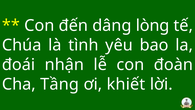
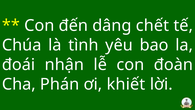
lòng: lòng -> chết (152, 26)
Tầng: Tầng -> Phán (60, 84)
